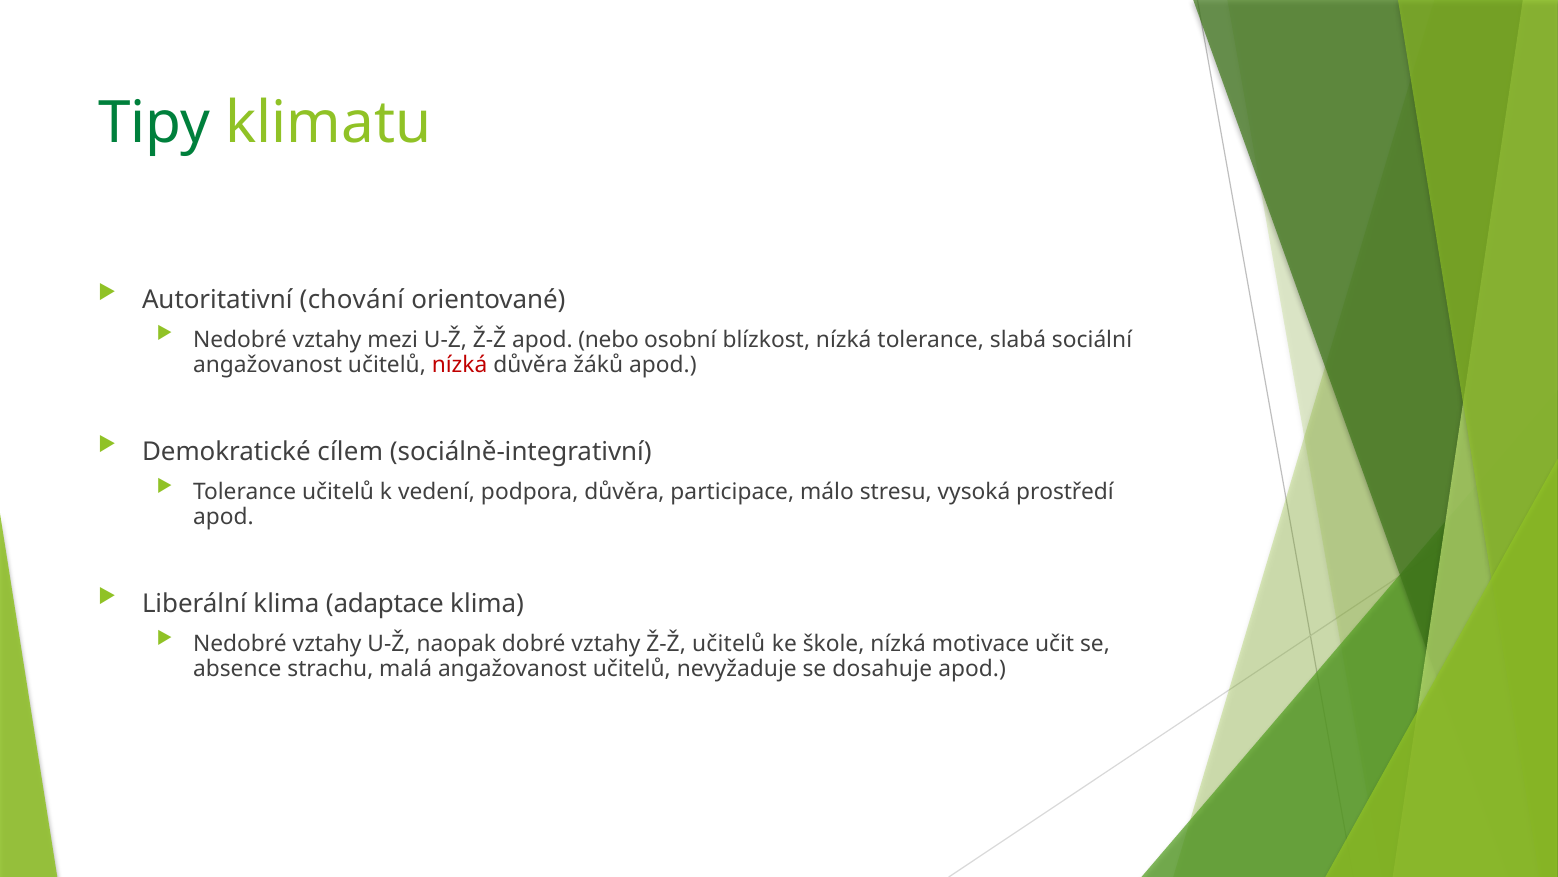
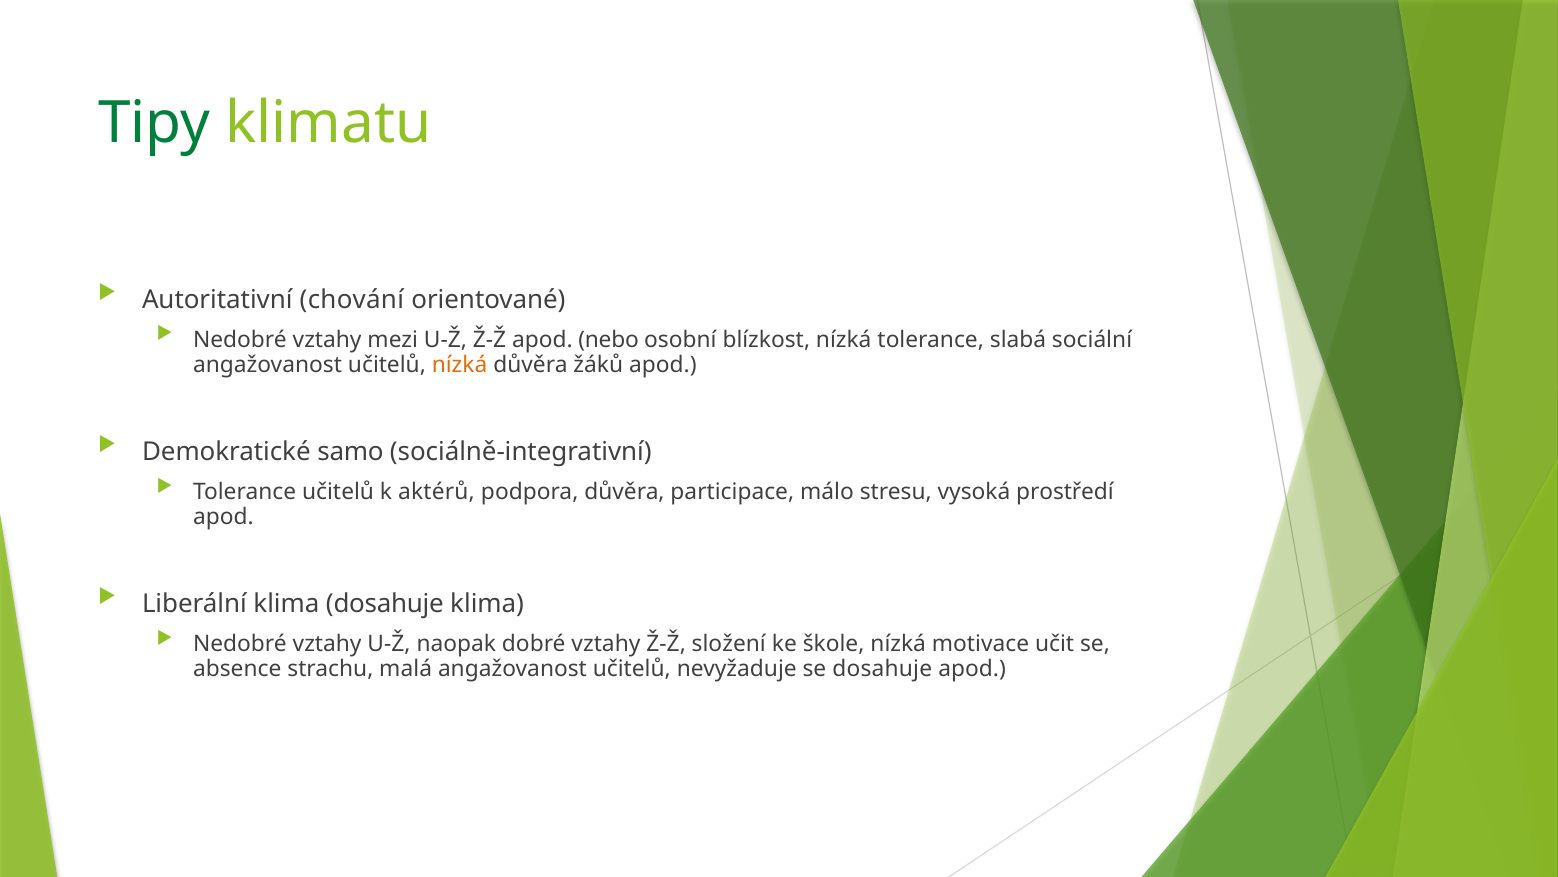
nízká colour: red -> orange (460, 364)
cílem: cílem -> samo (350, 451)
vedení: vedení -> aktérů (436, 492)
klima adaptace: adaptace -> dosahuje (385, 603)
Ž-Ž učitelů: učitelů -> složení (729, 644)
